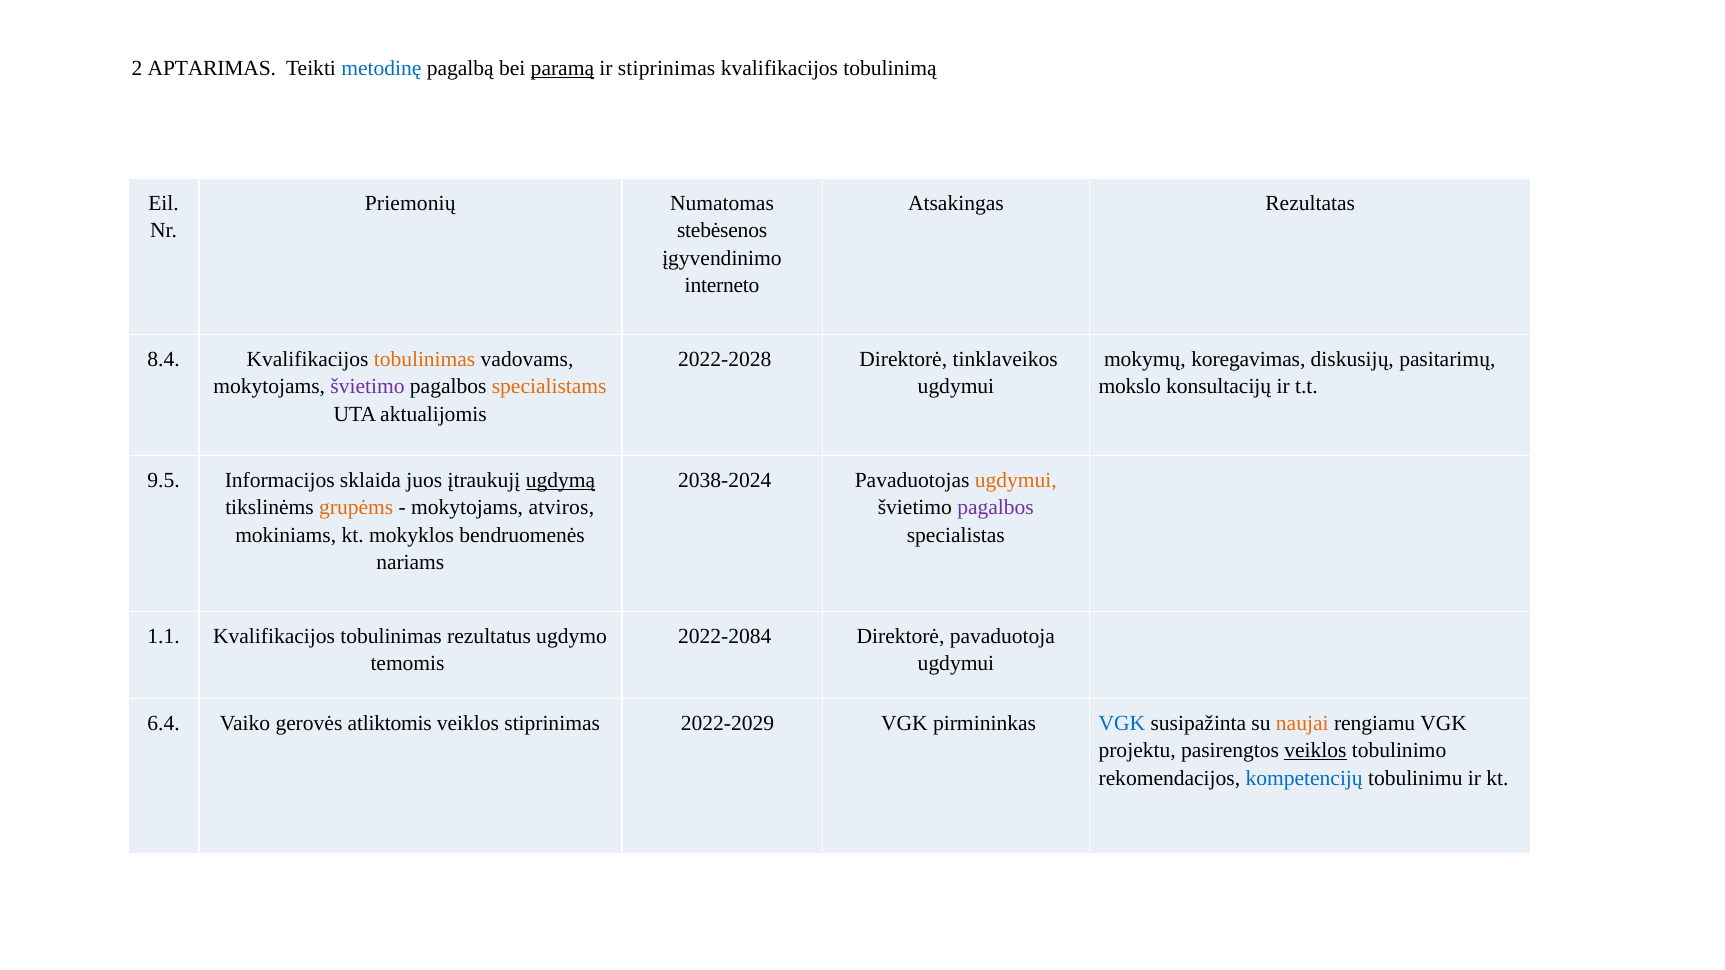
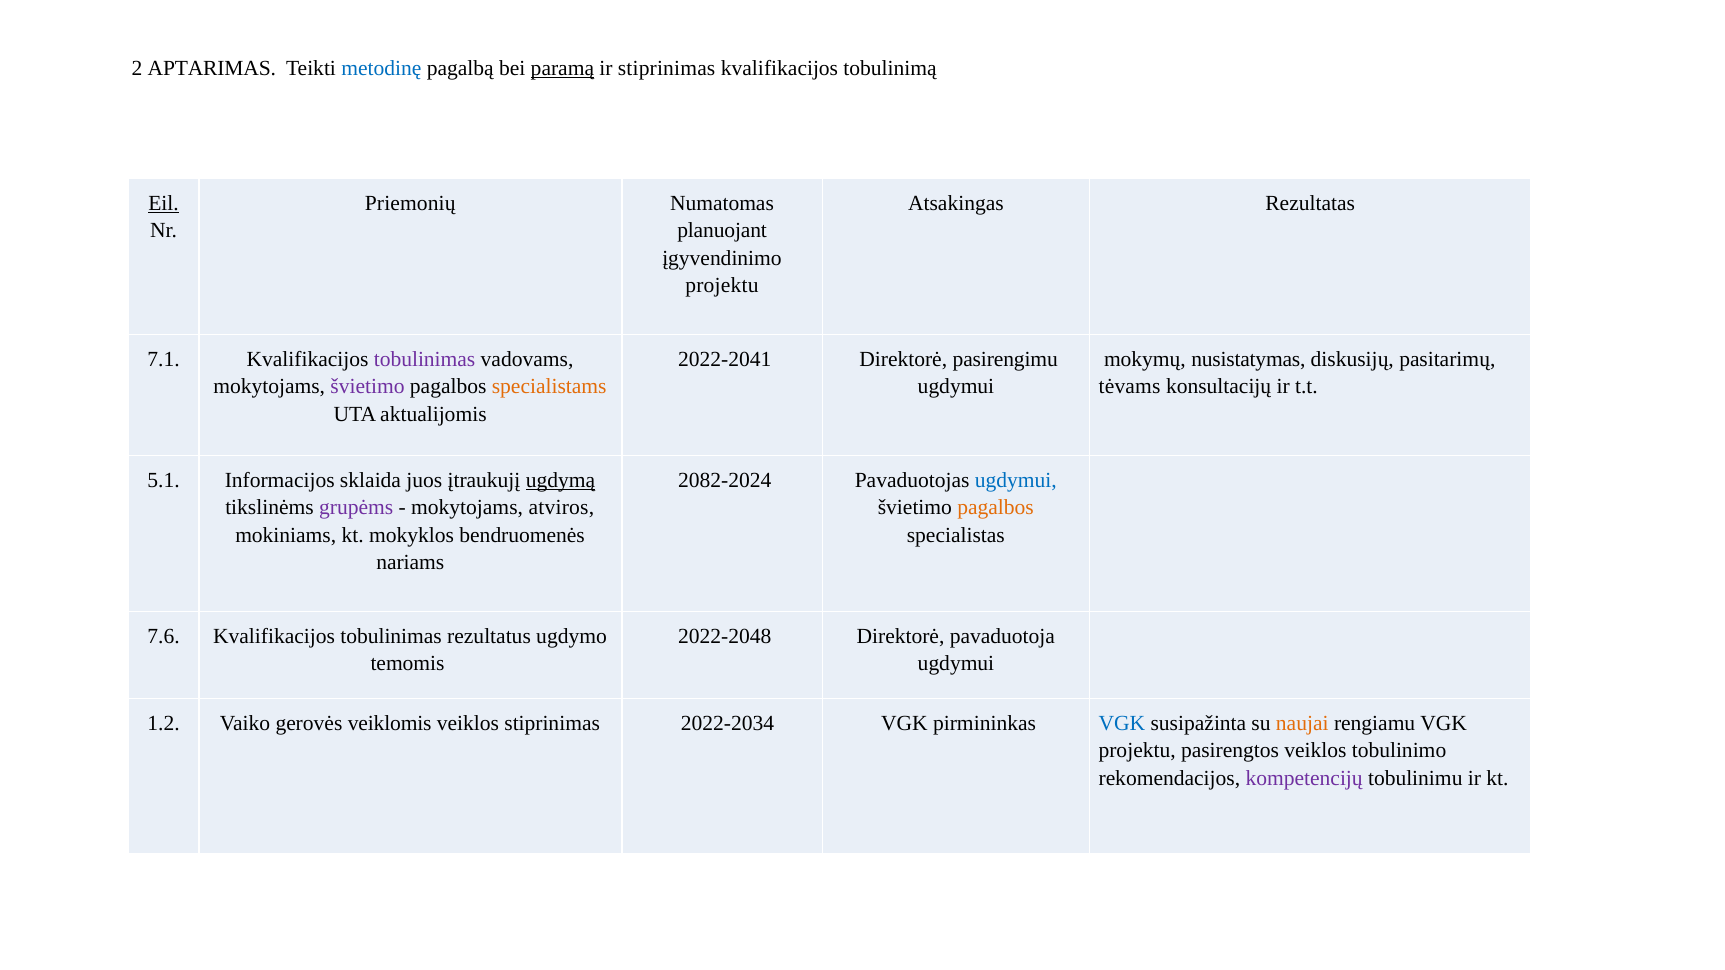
Eil underline: none -> present (164, 203)
stebėsenos: stebėsenos -> planuojant (722, 231)
interneto: interneto -> projektu (722, 286)
8.4: 8.4 -> 7.1 (164, 359)
tobulinimas colour: orange -> purple (425, 359)
2022-2028: 2022-2028 -> 2022-2041 (725, 359)
tinklaveikos: tinklaveikos -> pasirengimu (1005, 359)
koregavimas: koregavimas -> nusistatymas (1248, 359)
mokslo: mokslo -> tėvams (1130, 387)
9.5: 9.5 -> 5.1 (164, 480)
2038-2024: 2038-2024 -> 2082-2024 (725, 480)
ugdymui colour: orange -> blue (1016, 480)
grupėms colour: orange -> purple (356, 508)
pagalbos colour: purple -> orange (996, 508)
1.1: 1.1 -> 7.6 (164, 636)
2022-2084: 2022-2084 -> 2022-2048 (725, 636)
6.4: 6.4 -> 1.2 (164, 723)
atliktomis: atliktomis -> veiklomis (390, 723)
2022-2029: 2022-2029 -> 2022-2034 (727, 723)
veiklos underline: present -> none (1315, 751)
kompetencijų colour: blue -> purple (1304, 778)
